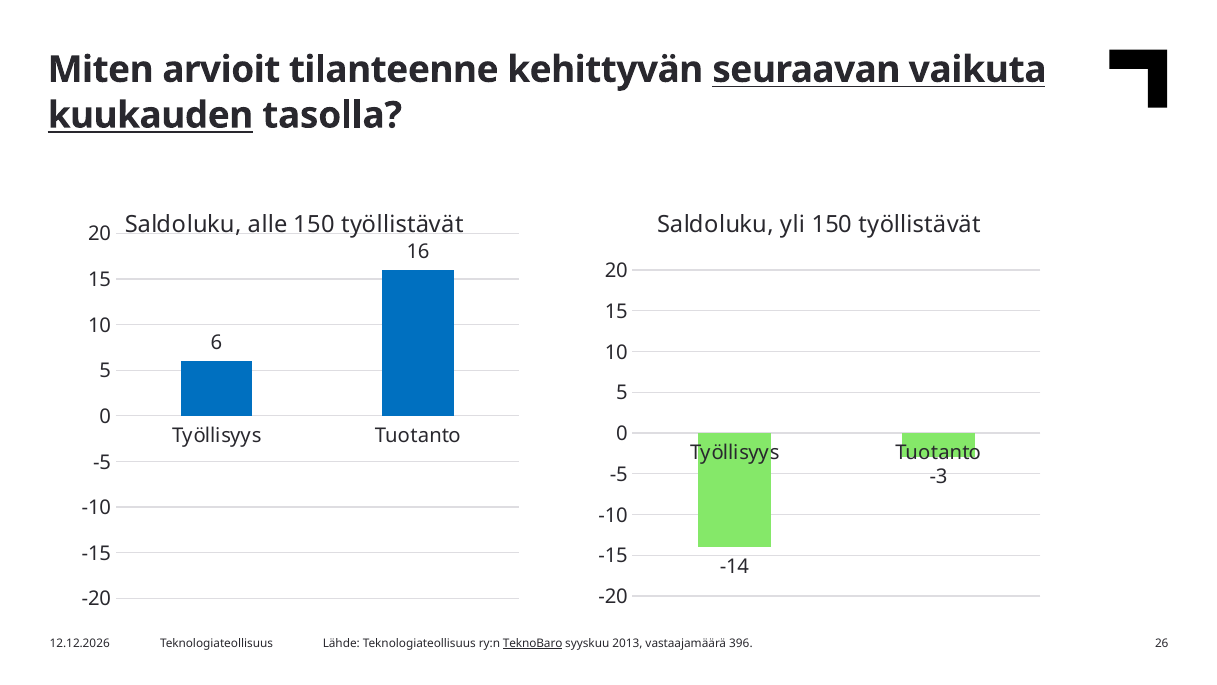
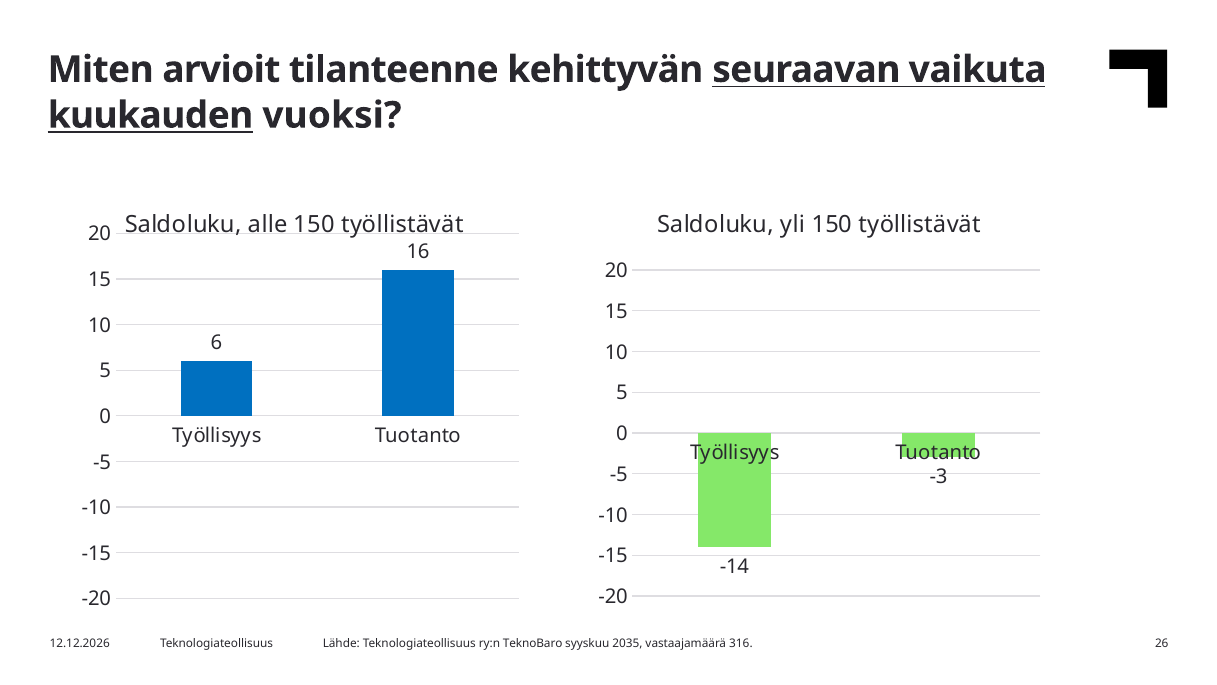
tasolla: tasolla -> vuoksi (332, 115)
TeknoBaro underline: present -> none (533, 643)
2013: 2013 -> 2035 (627, 643)
396: 396 -> 316 (741, 643)
